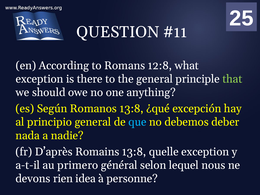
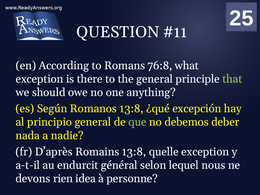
12:8: 12:8 -> 76:8 (160, 66)
que colour: light blue -> light green (137, 122)
primero: primero -> endurcit (78, 165)
